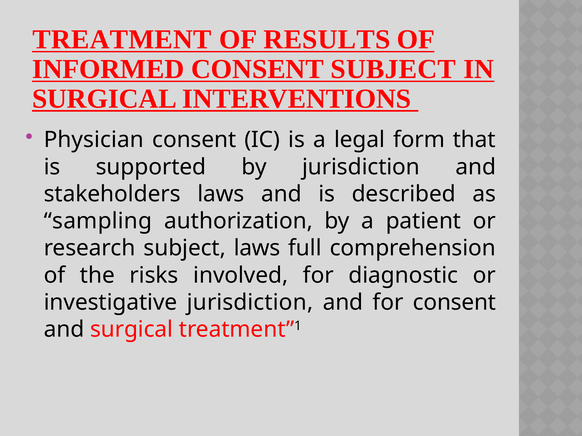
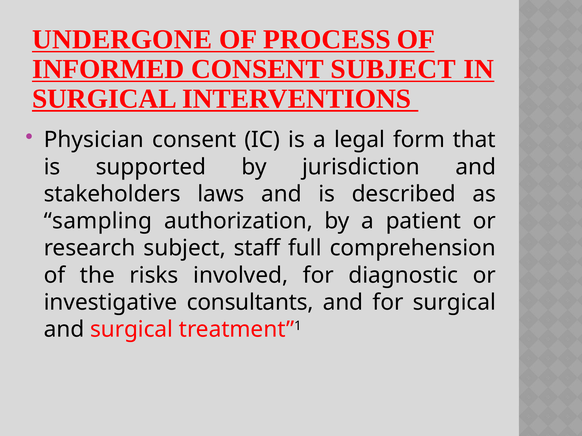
TREATMENT: TREATMENT -> UNDERGONE (122, 40)
RESULTS: RESULTS -> PROCESS (327, 40)
subject laws: laws -> staff (257, 248)
investigative jurisdiction: jurisdiction -> consultants (250, 303)
for consent: consent -> surgical (454, 303)
